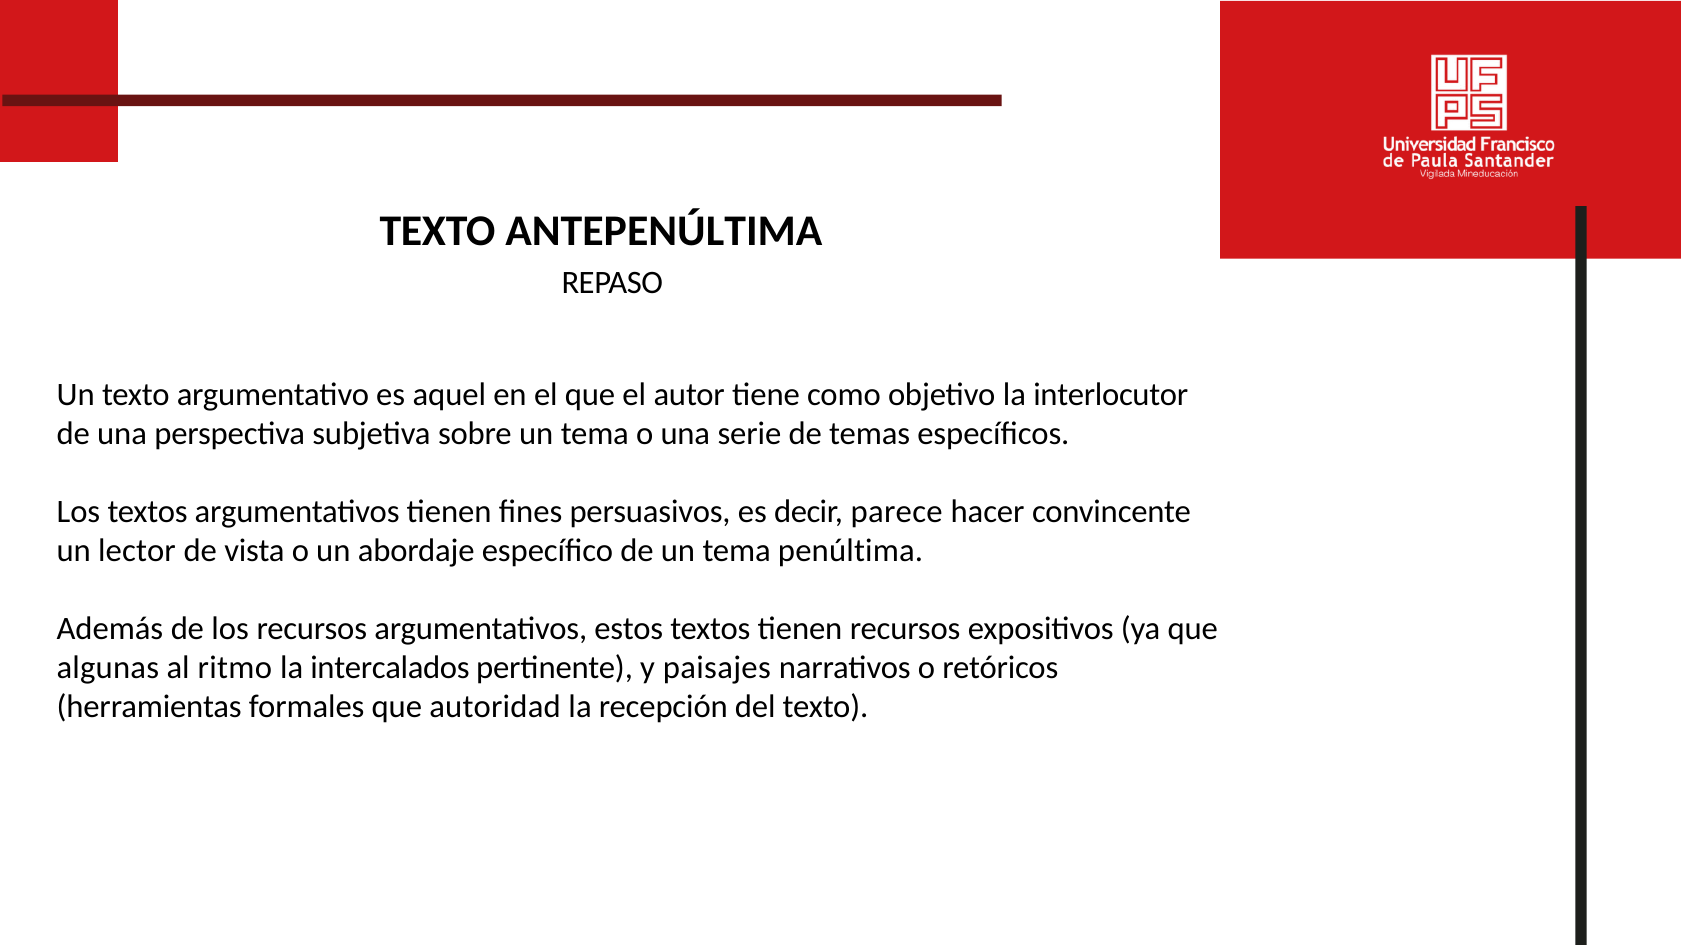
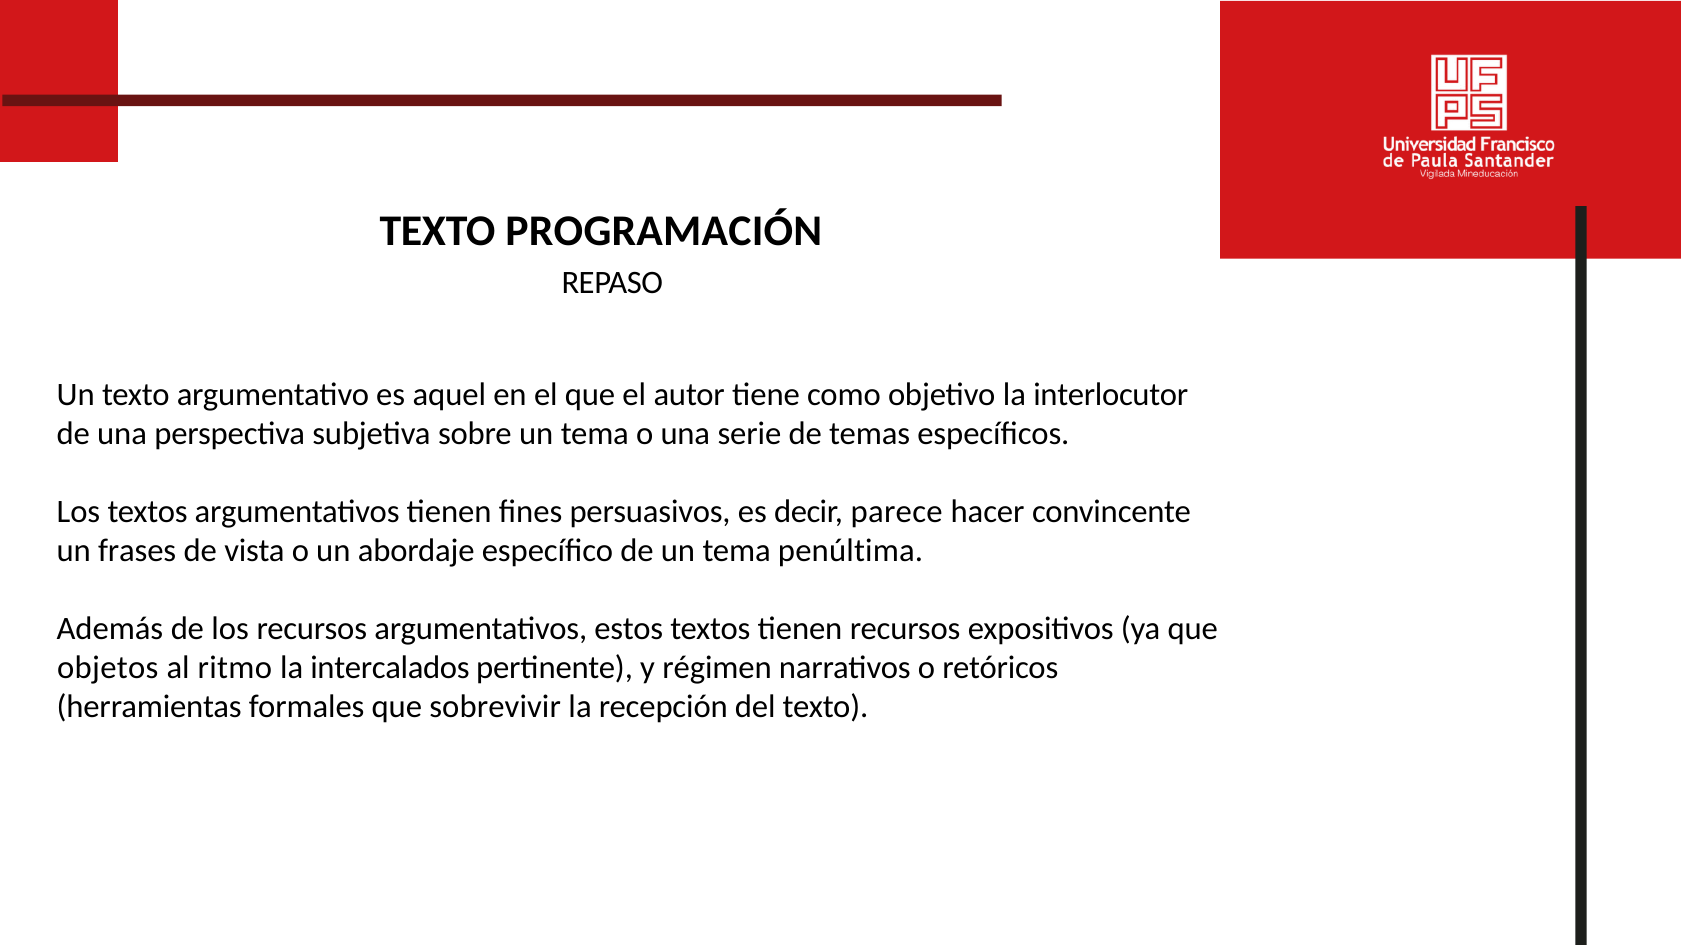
ANTEPENÚLTIMA: ANTEPENÚLTIMA -> PROGRAMACIÓN (664, 231)
lector: lector -> frases (137, 551)
algunas: algunas -> objetos (108, 668)
paisajes: paisajes -> régimen (717, 668)
autoridad: autoridad -> sobrevivir (495, 707)
